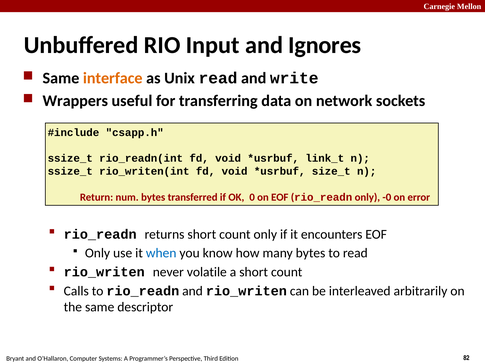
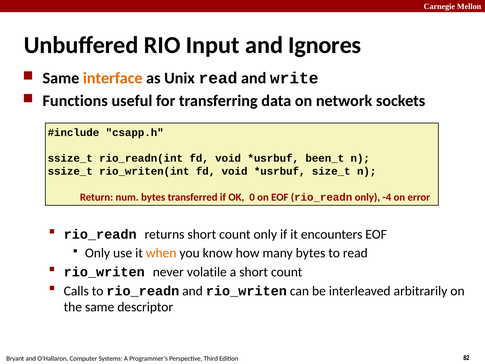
Wrappers: Wrappers -> Functions (75, 101)
link_t: link_t -> been_t (325, 158)
-0: -0 -> -4 (387, 197)
when colour: blue -> orange (161, 253)
